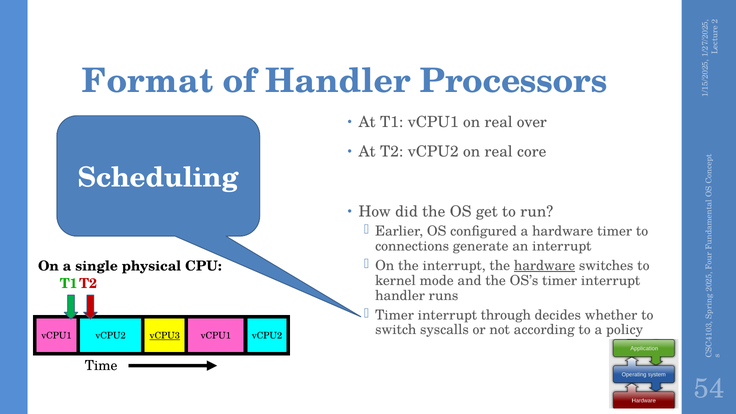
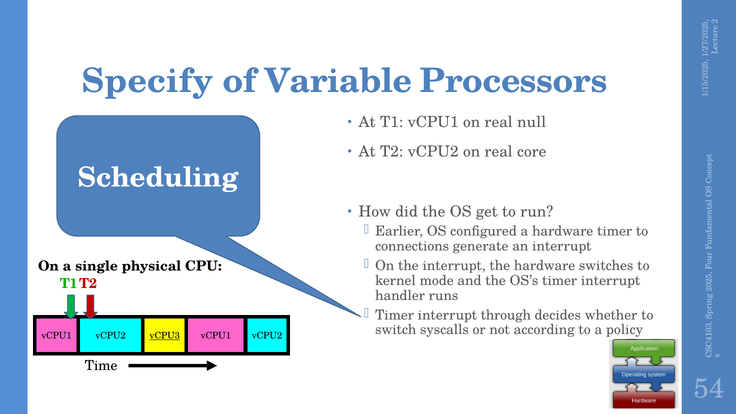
Format: Format -> Specify (148, 81)
of Handler: Handler -> Variable (338, 81)
over: over -> null (532, 122)
hardware underline: present -> none (545, 266)
